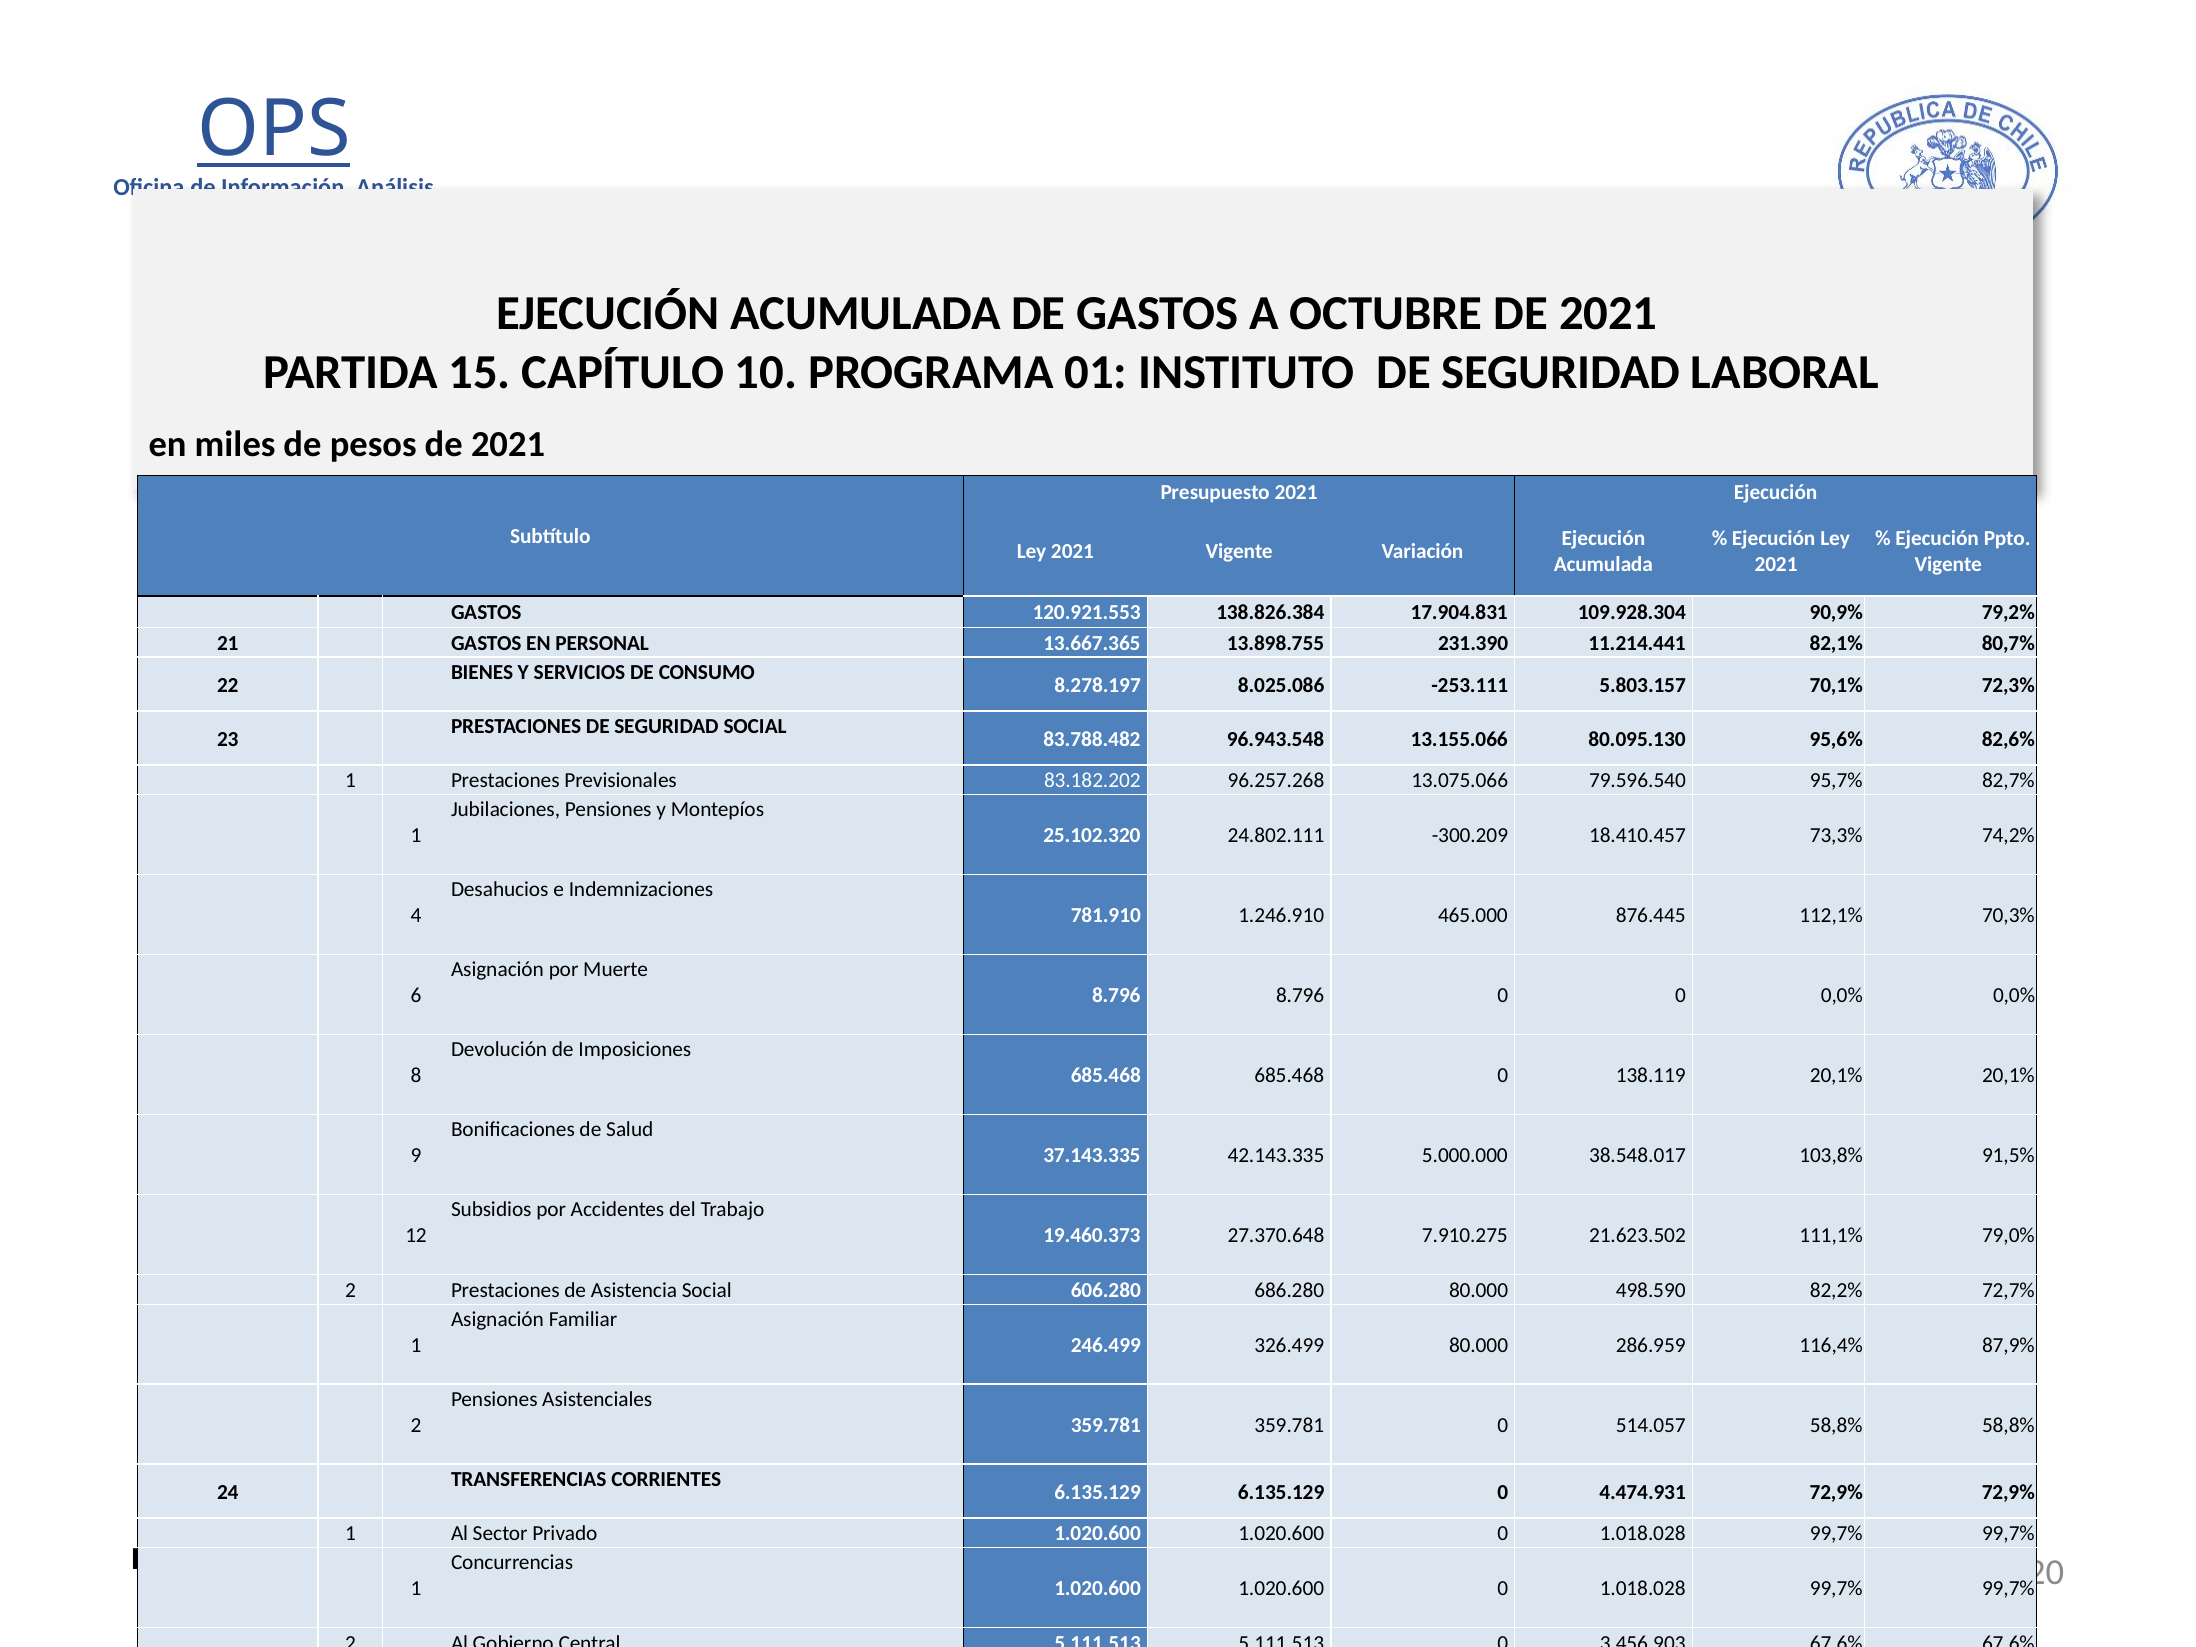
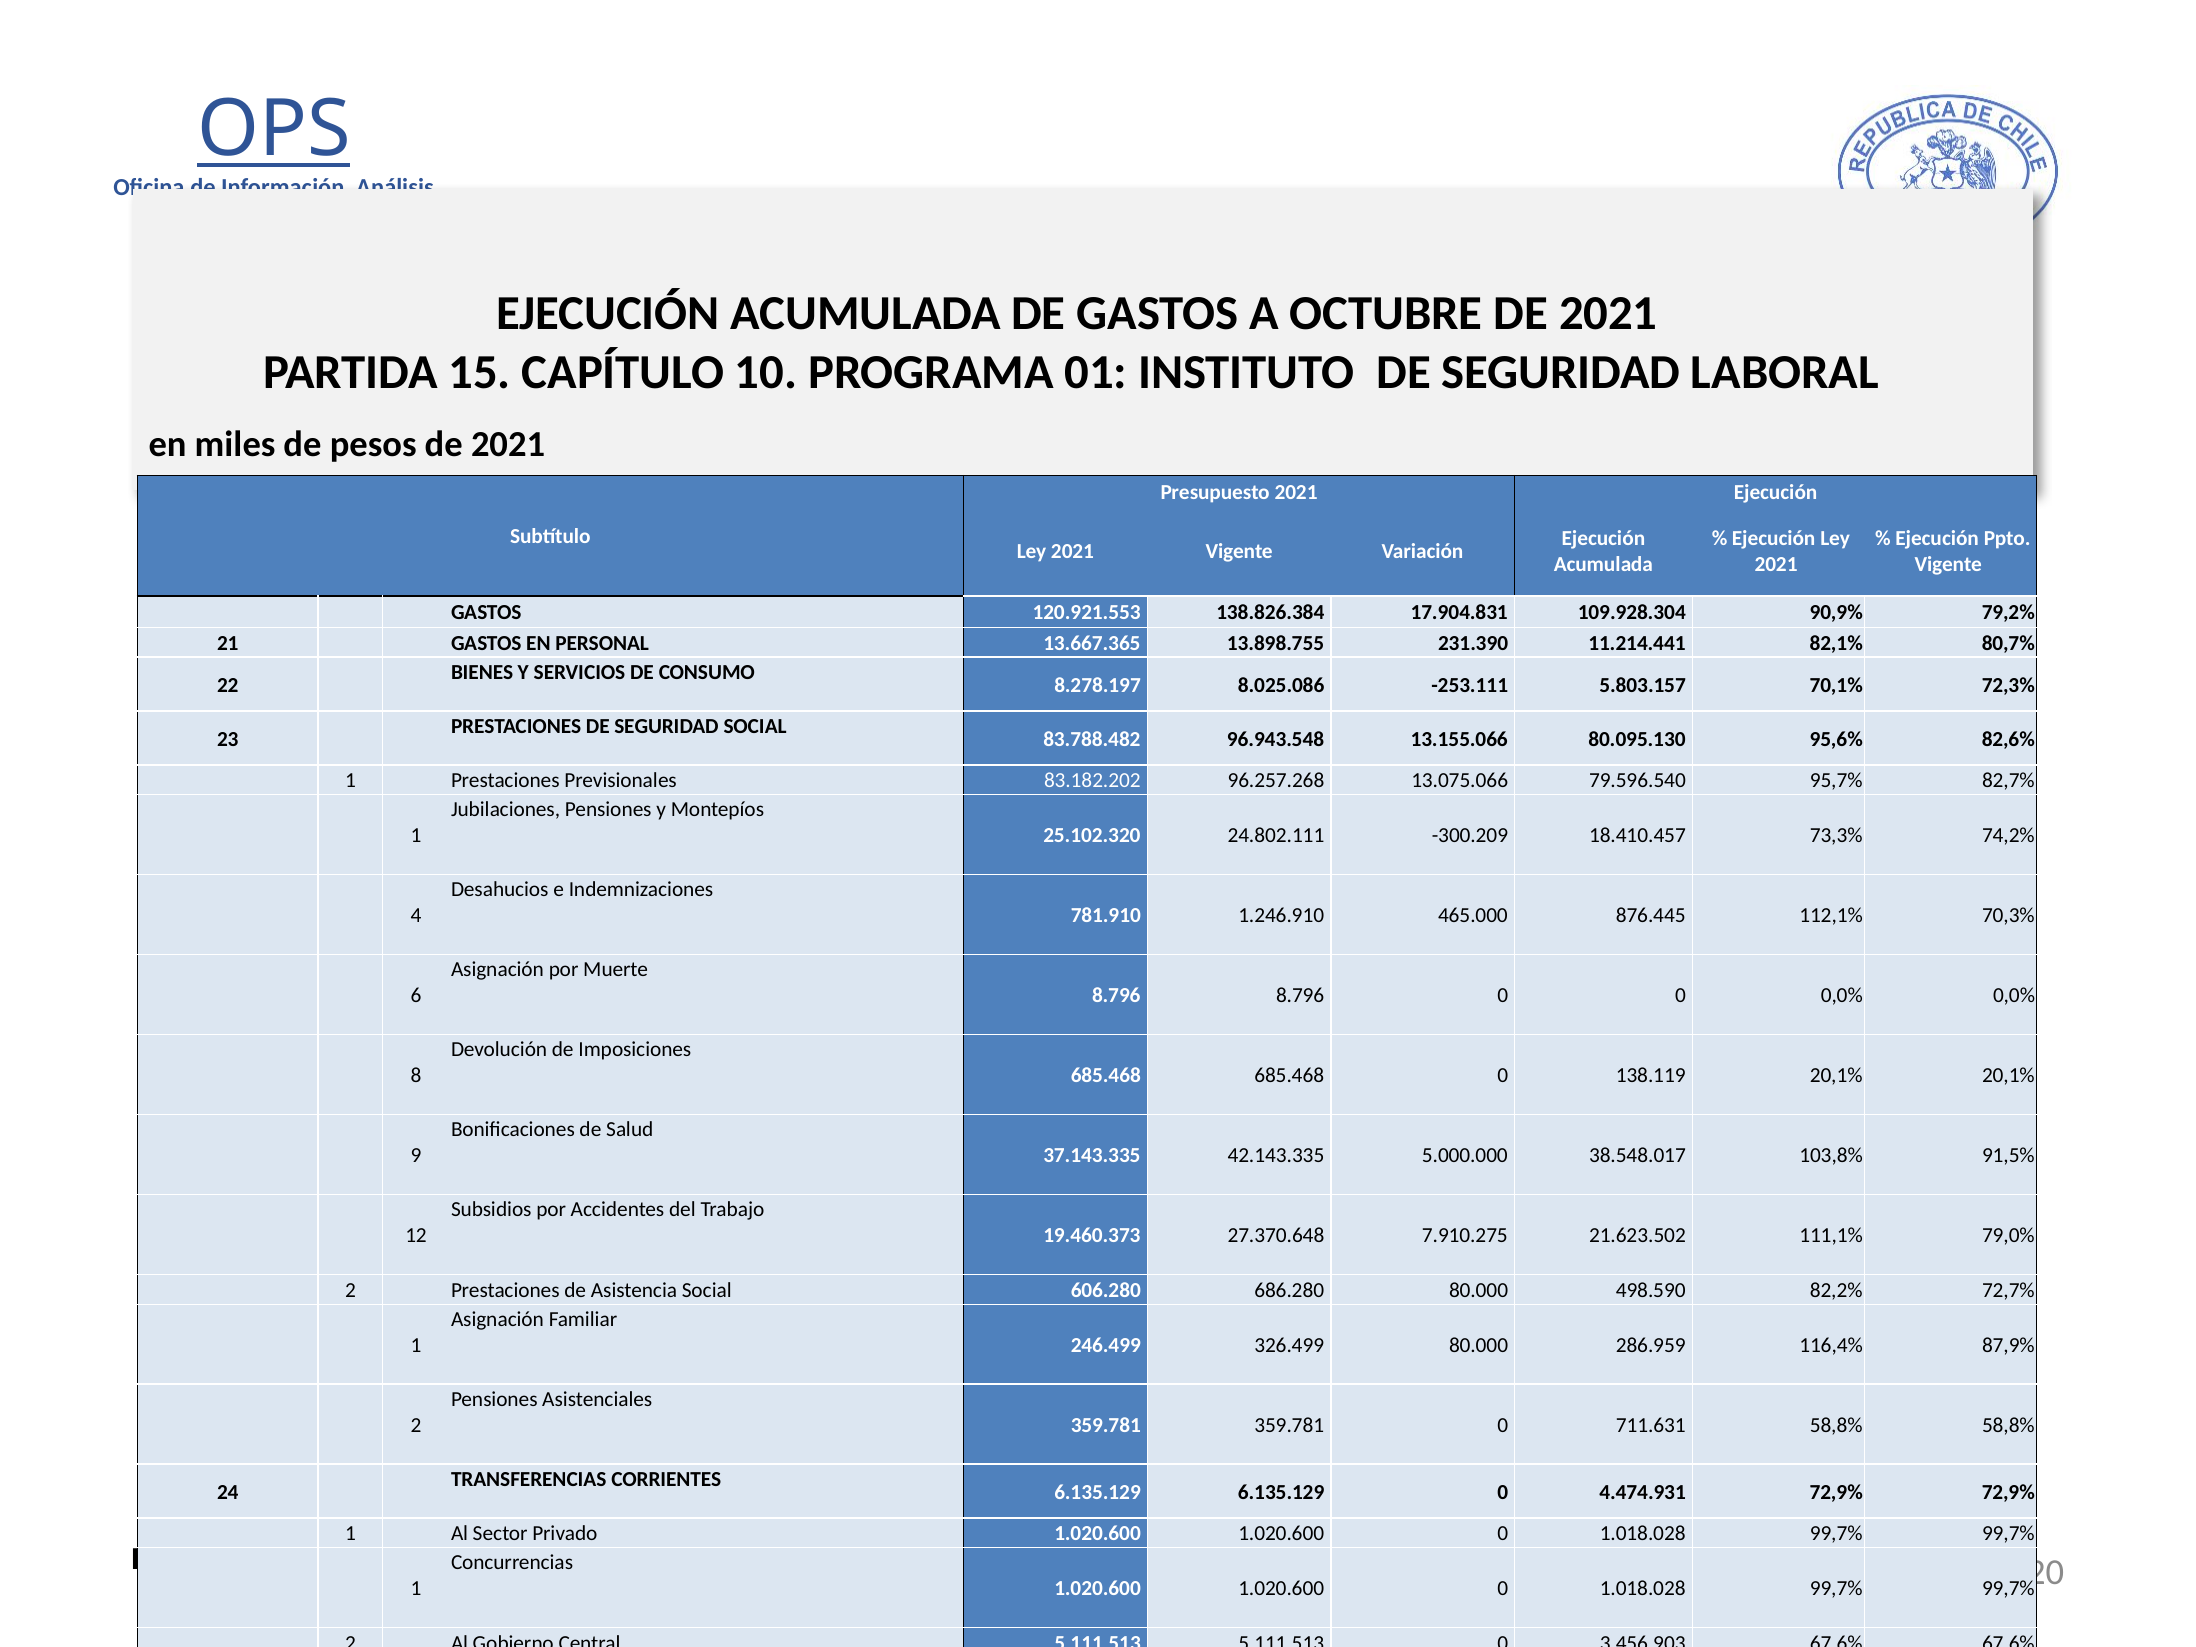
514.057: 514.057 -> 711.631 (1651, 1425)
